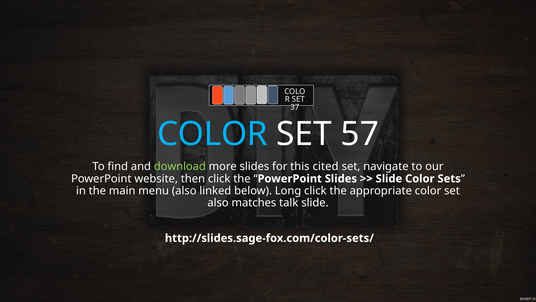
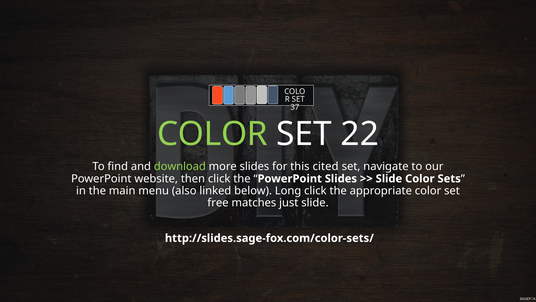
COLOR colour: light blue -> light green (212, 134)
57: 57 -> 22 (360, 134)
also: also -> free (218, 203)
talk: talk -> just (289, 203)
